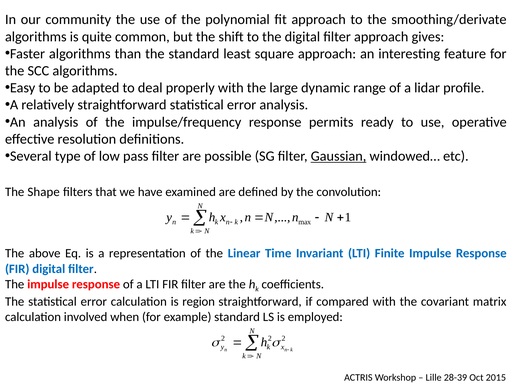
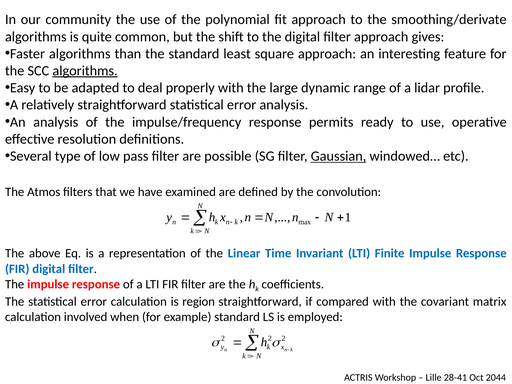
algorithms underline: none -> present (85, 71)
Shape: Shape -> Atmos (44, 192)
28-39: 28-39 -> 28-41 (455, 377)
2015: 2015 -> 2044 (496, 377)
